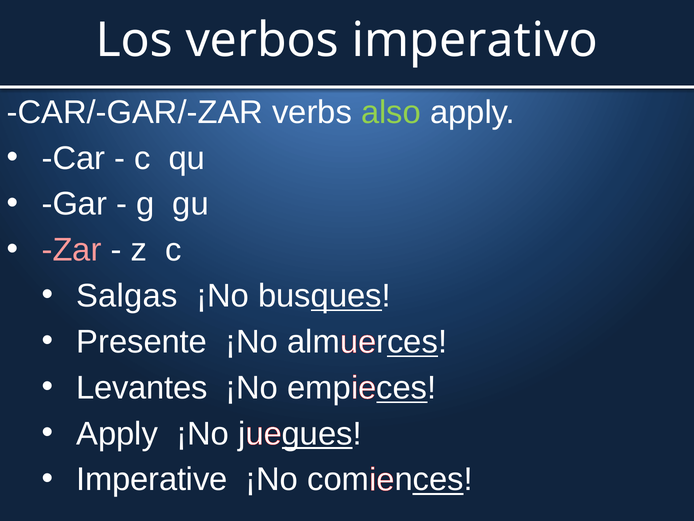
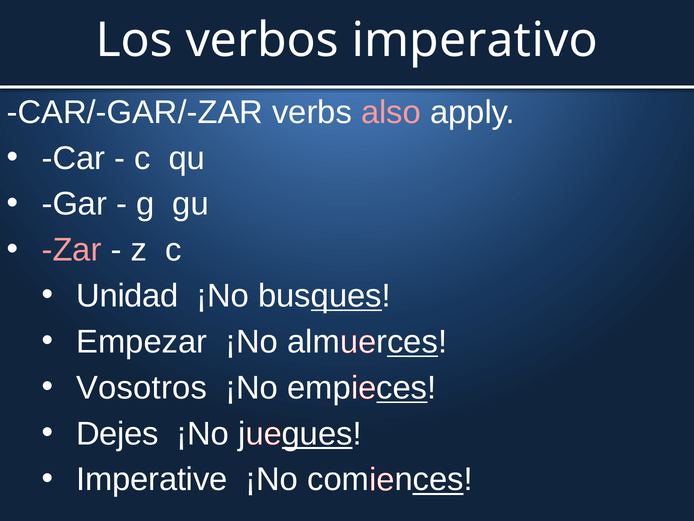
also colour: light green -> pink (391, 112)
Salgas: Salgas -> Unidad (127, 296)
Presente: Presente -> Empezar (142, 342)
Levantes: Levantes -> Vosotros (142, 387)
Apply: Apply -> Dejes (117, 433)
